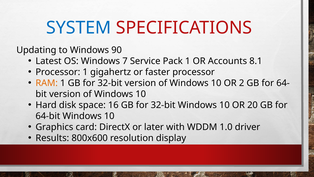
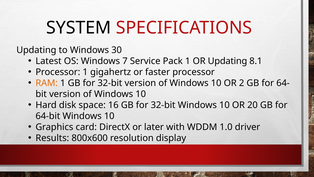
SYSTEM colour: blue -> black (79, 28)
90: 90 -> 30 (117, 50)
OR Accounts: Accounts -> Updating (228, 61)
